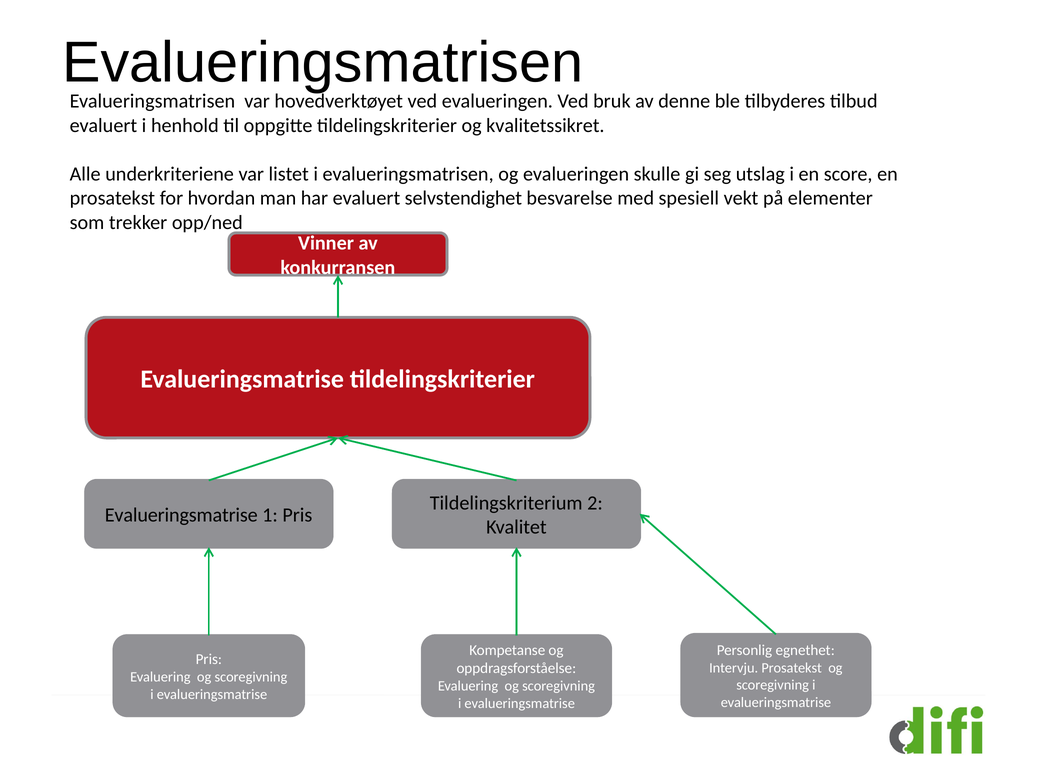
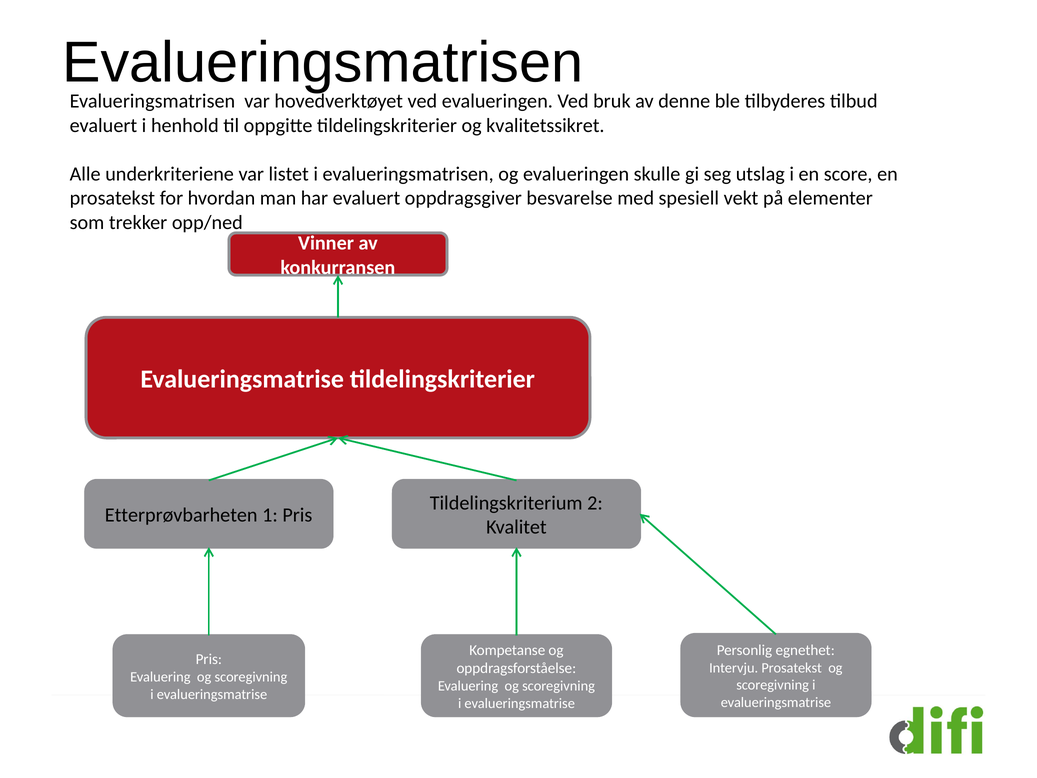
selvstendighet: selvstendighet -> oppdragsgiver (463, 198)
Evalueringsmatrise: Evalueringsmatrise -> Etterprøvbarheten (181, 515)
